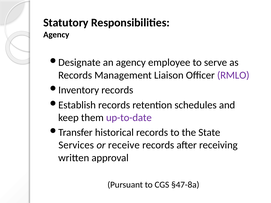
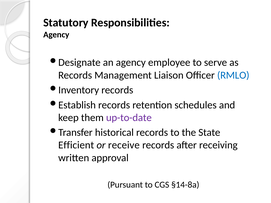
RMLO colour: purple -> blue (233, 75)
Services: Services -> Efficient (76, 145)
§47-8a: §47-8a -> §14-8a (185, 185)
